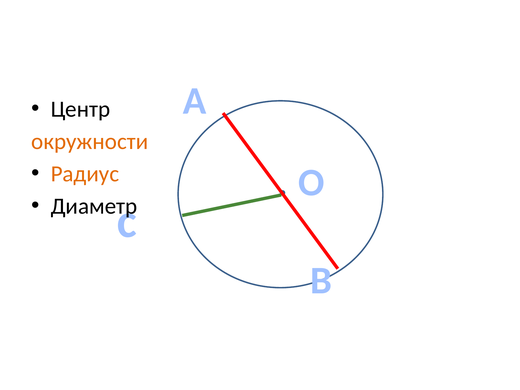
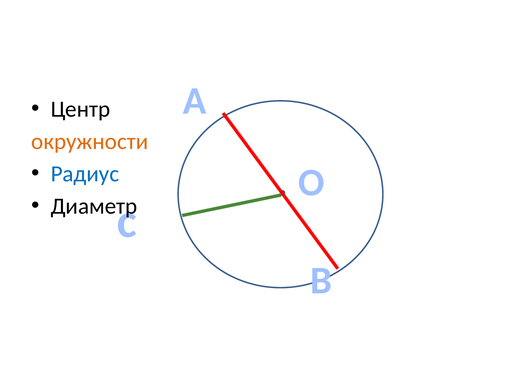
Радиус colour: orange -> blue (85, 174)
